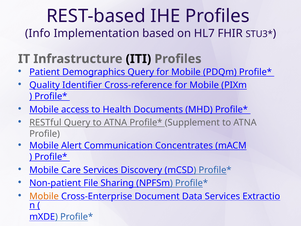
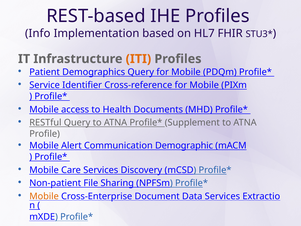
ITI colour: black -> orange (138, 59)
Quality: Quality -> Service (45, 85)
Concentrates: Concentrates -> Demographic (184, 145)
